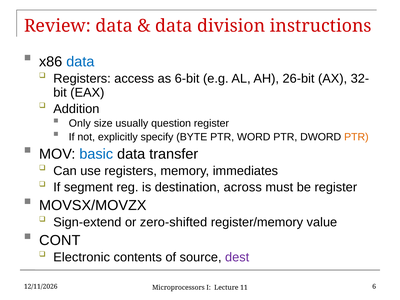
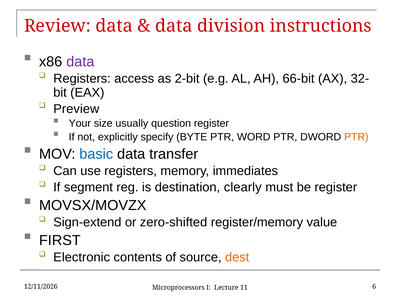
data colour: blue -> purple (80, 62)
6-bit: 6-bit -> 2-bit (187, 79)
26-bit: 26-bit -> 66-bit (299, 79)
Addition: Addition -> Preview (76, 109)
Only: Only -> Your (80, 123)
across: across -> clearly (243, 187)
CONT: CONT -> FIRST (60, 240)
dest colour: purple -> orange (237, 257)
